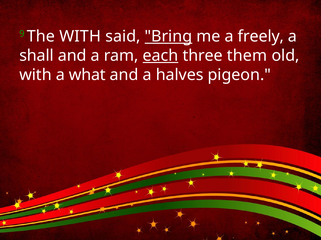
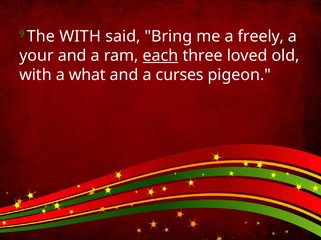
Bring underline: present -> none (168, 36)
shall: shall -> your (36, 56)
them: them -> loved (247, 56)
halves: halves -> curses (180, 75)
